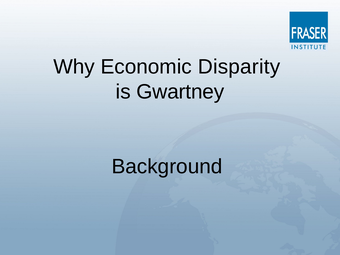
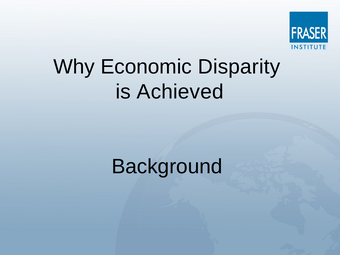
Gwartney: Gwartney -> Achieved (180, 92)
